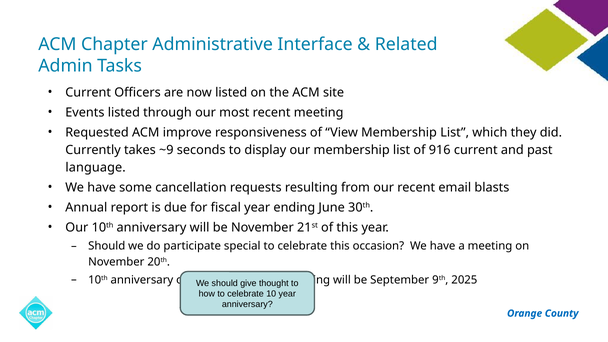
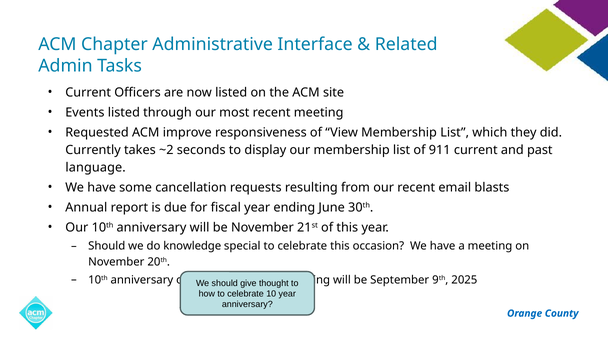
~9: ~9 -> ~2 (166, 150)
916: 916 -> 911 (440, 150)
participate: participate -> knowledge (192, 246)
